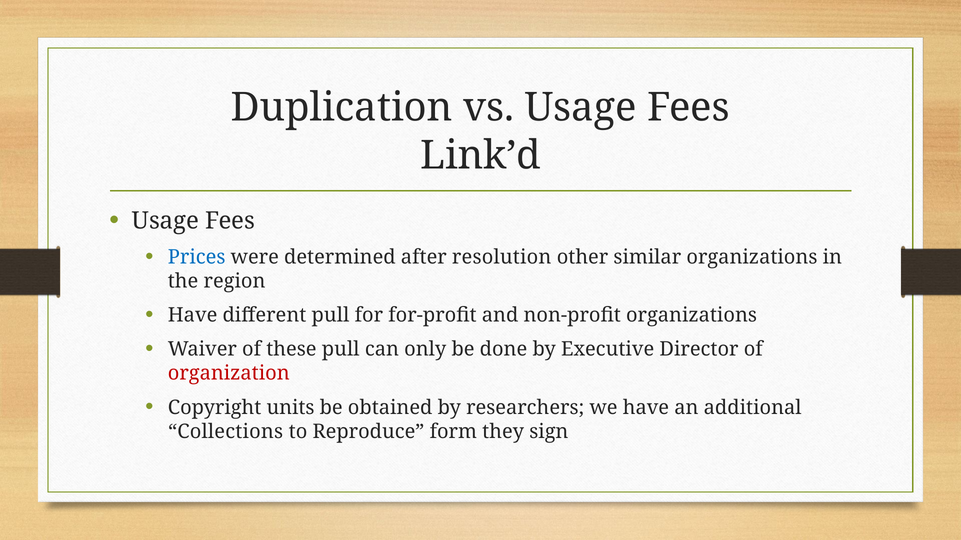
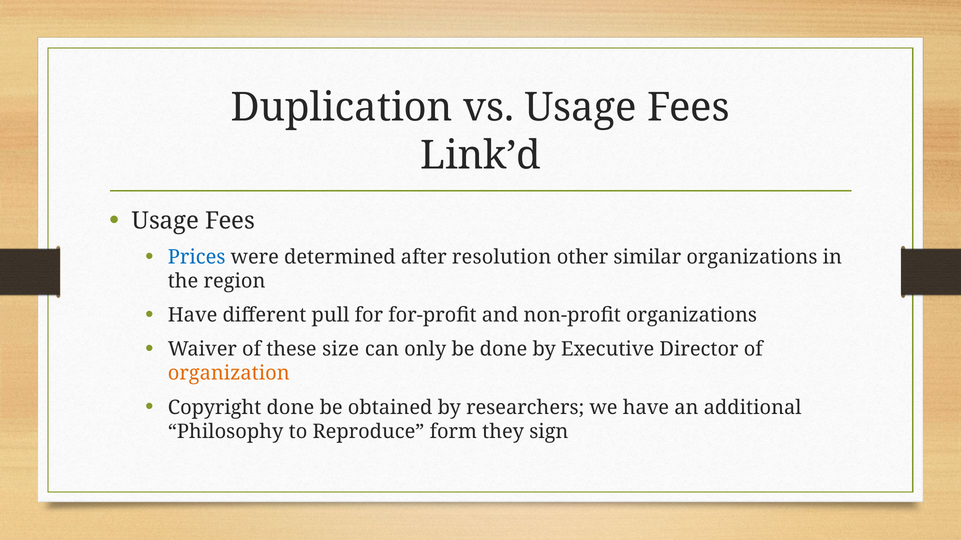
these pull: pull -> size (341, 350)
organization colour: red -> orange (229, 374)
Copyright units: units -> done (290, 408)
Collections: Collections -> Philosophy (226, 432)
